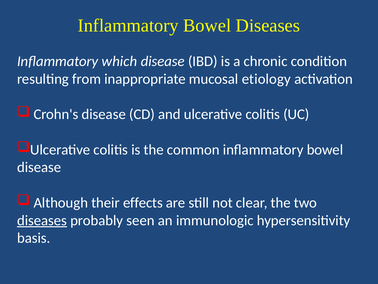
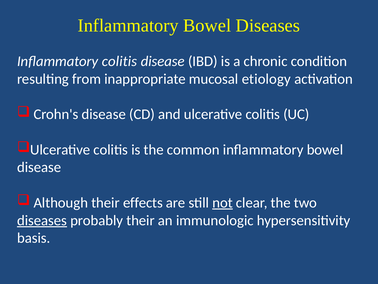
Inflammatory which: which -> colitis (119, 61)
not underline: none -> present (223, 202)
probably seen: seen -> their (141, 220)
